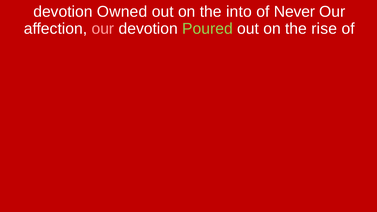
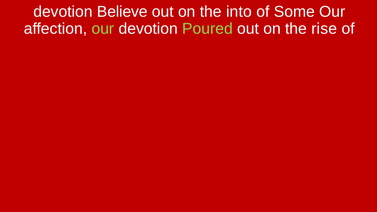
Owned: Owned -> Believe (122, 12)
Never: Never -> Some (294, 12)
our colour: pink -> light green (103, 29)
